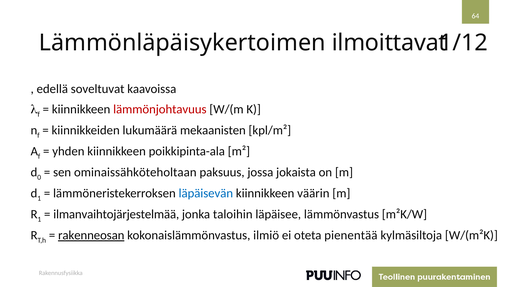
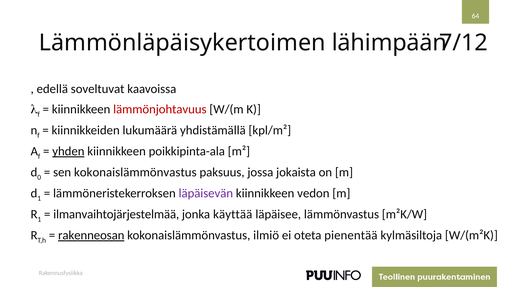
ilmoittavat: ilmoittavat -> lähimpään (389, 43)
1/12: 1/12 -> 7/12 (464, 43)
mekaanisten: mekaanisten -> yhdistämällä (213, 130)
yhden underline: none -> present (68, 151)
sen ominaissähköteholtaan: ominaissähköteholtaan -> kokonaislämmönvastus (135, 172)
läpäisevän colour: blue -> purple (206, 193)
väärin: väärin -> vedon (313, 193)
taloihin: taloihin -> käyttää (233, 214)
